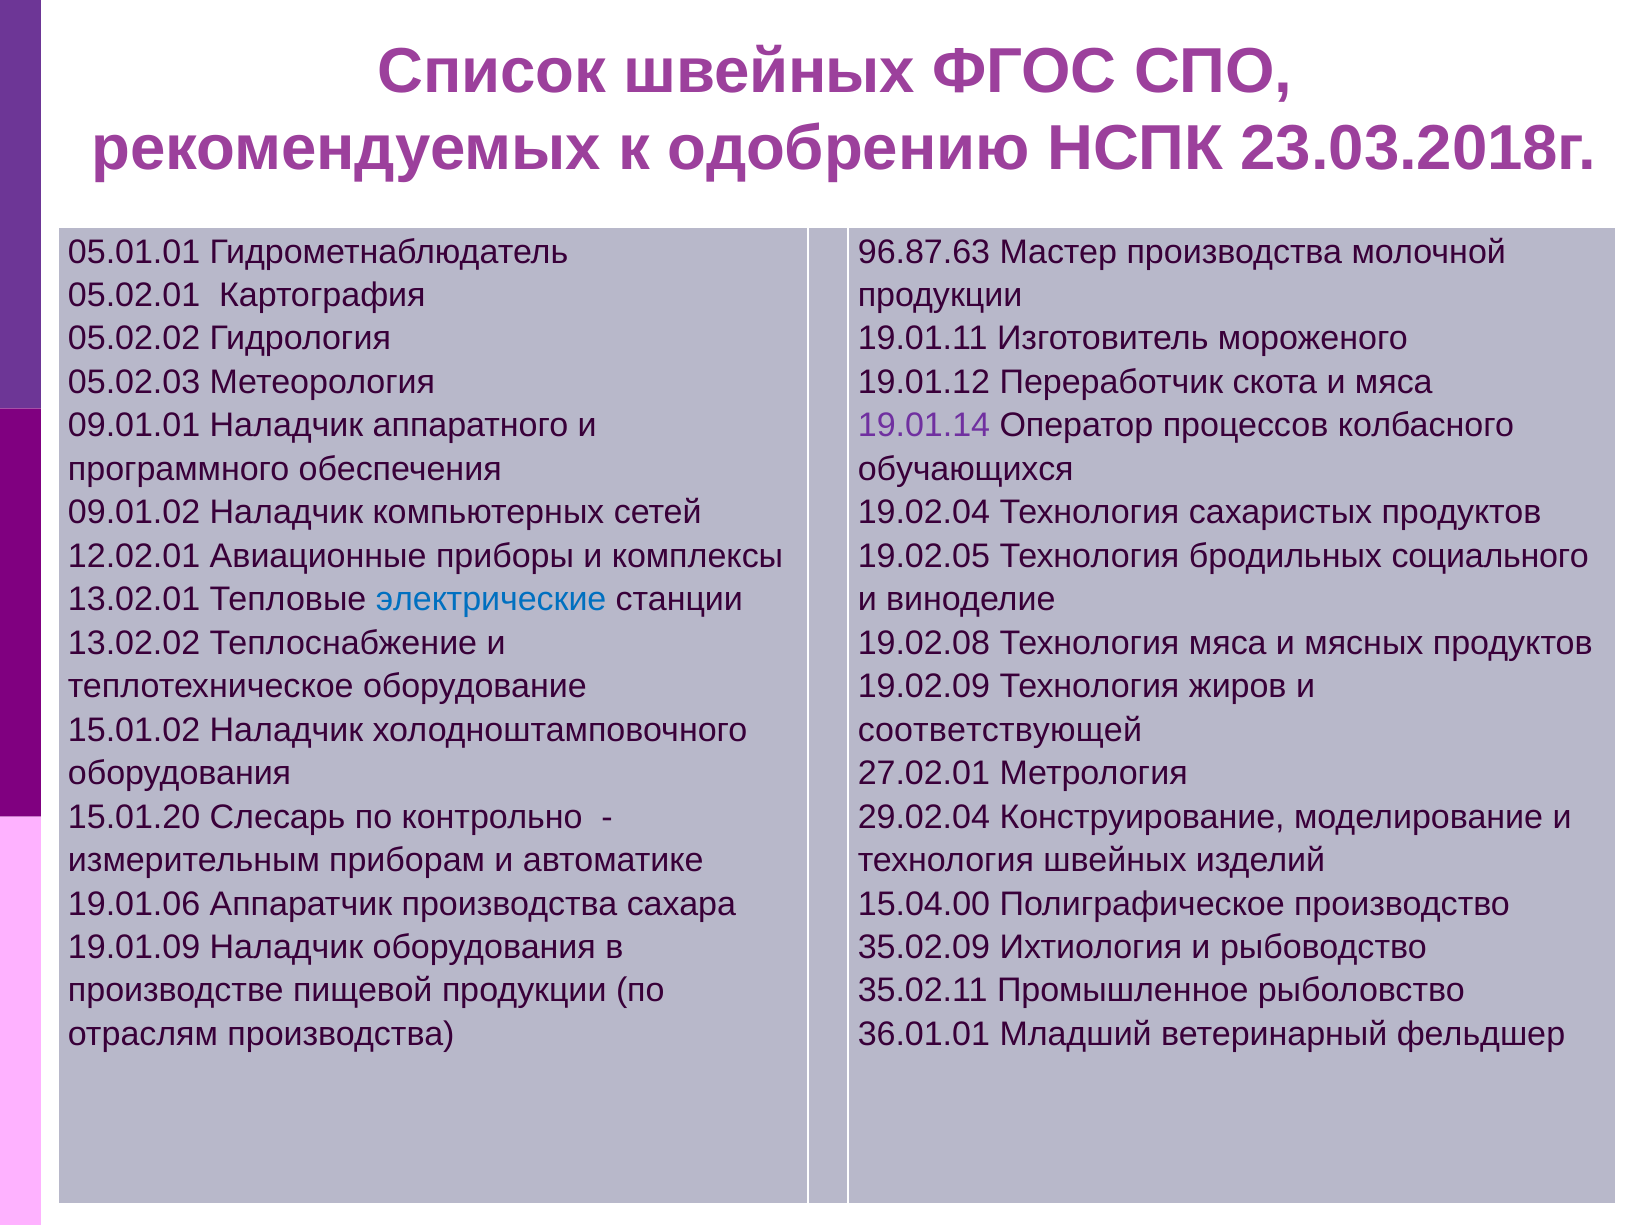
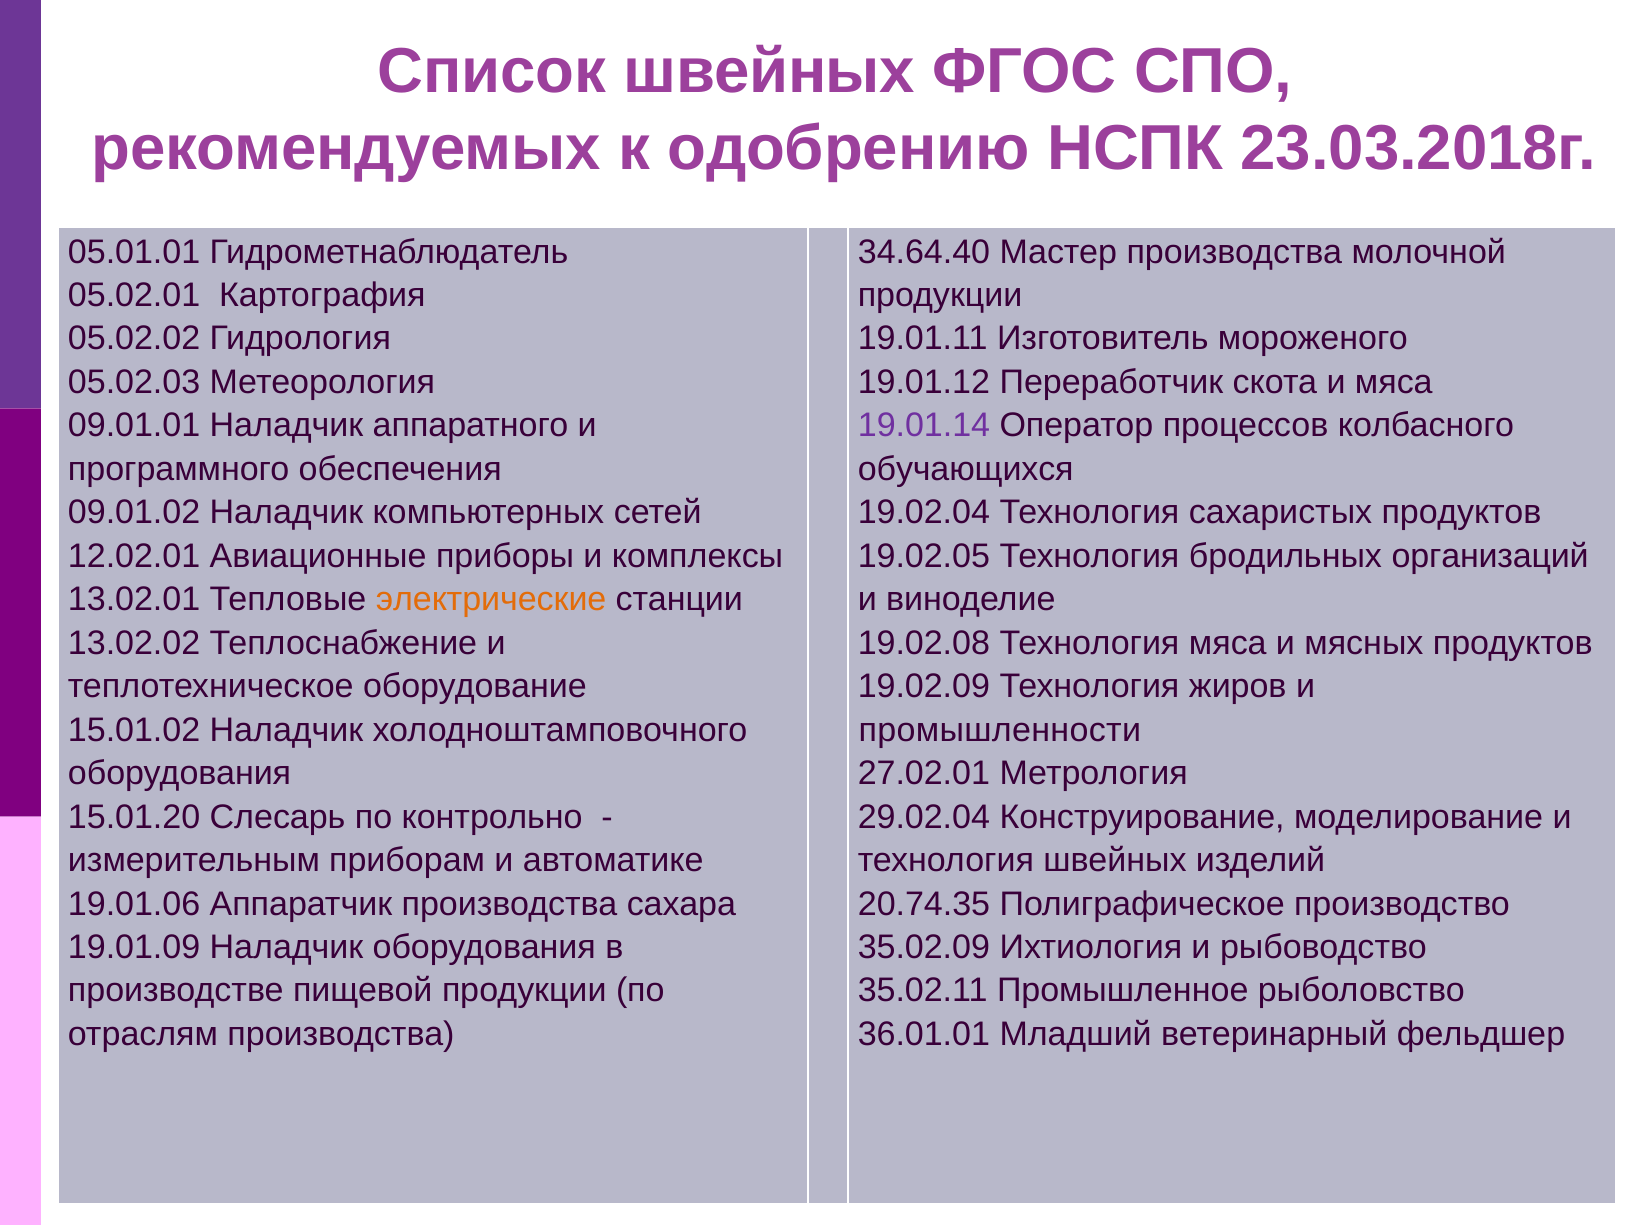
96.87.63: 96.87.63 -> 34.64.40 (924, 252)
социального: социального -> организаций (1490, 556)
электрические colour: blue -> orange (491, 600)
соответствующей: соответствующей -> промышленности (1000, 730)
15.04.00: 15.04.00 -> 20.74.35 (924, 904)
